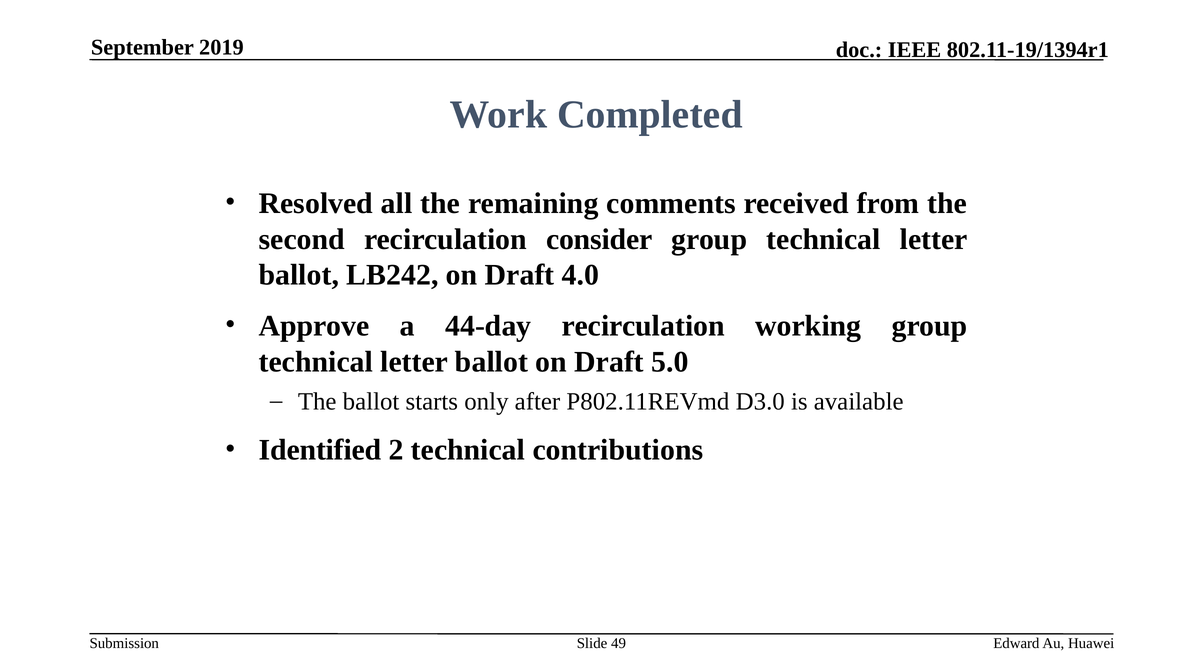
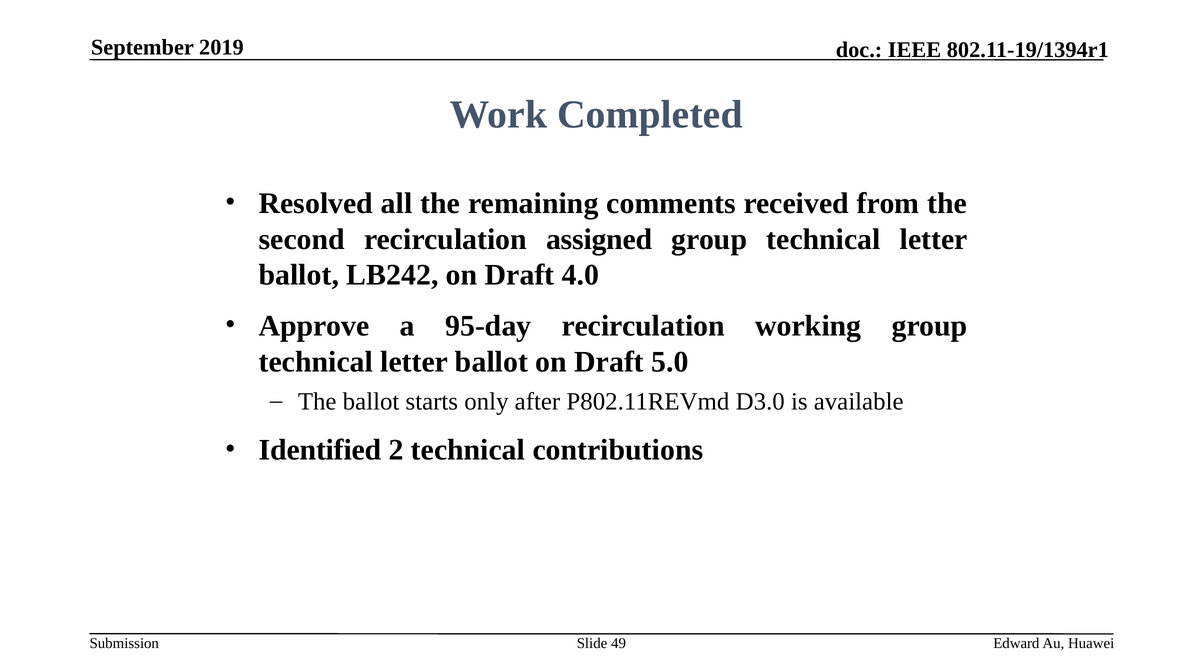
consider: consider -> assigned (599, 239)
44-day: 44-day -> 95-day (488, 326)
